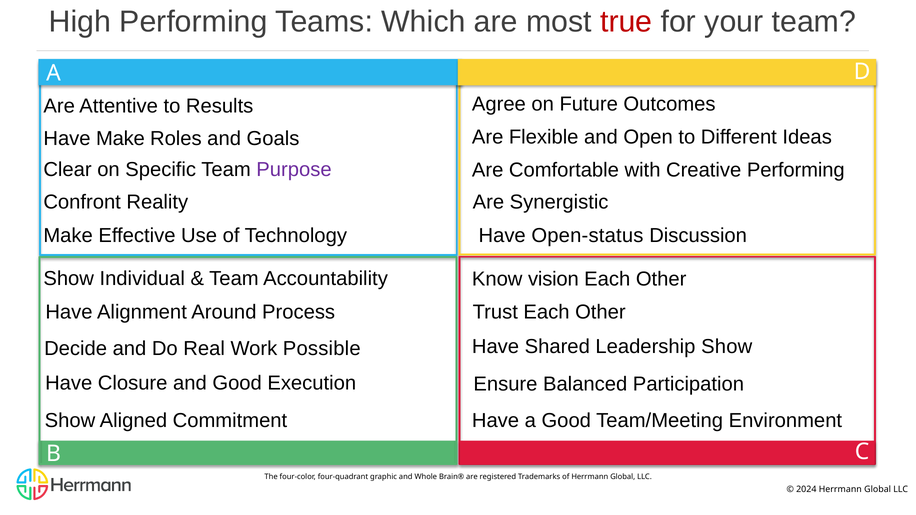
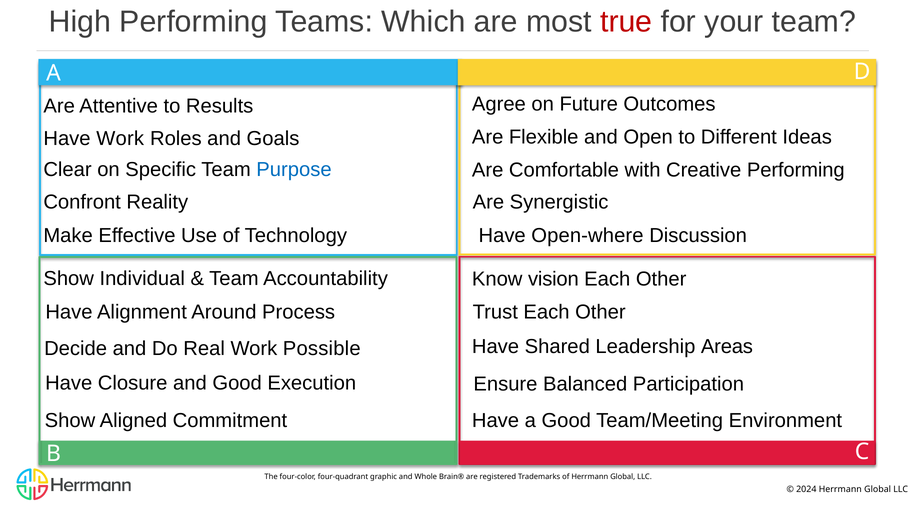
Have Make: Make -> Work (120, 139)
Purpose colour: purple -> blue (294, 170)
Open-status: Open-status -> Open-where (587, 236)
Leadership Show: Show -> Areas (727, 347)
